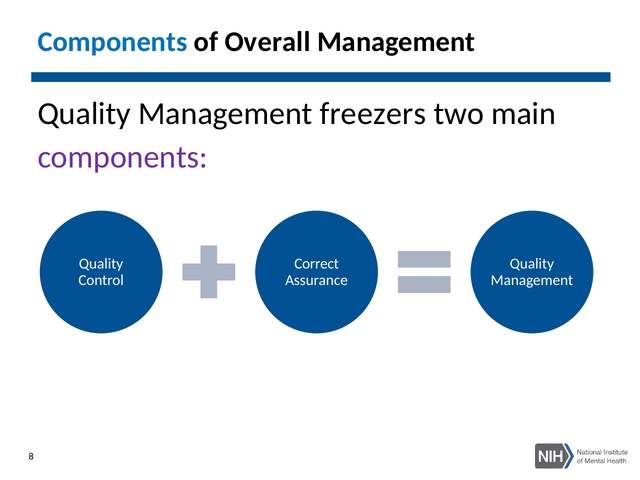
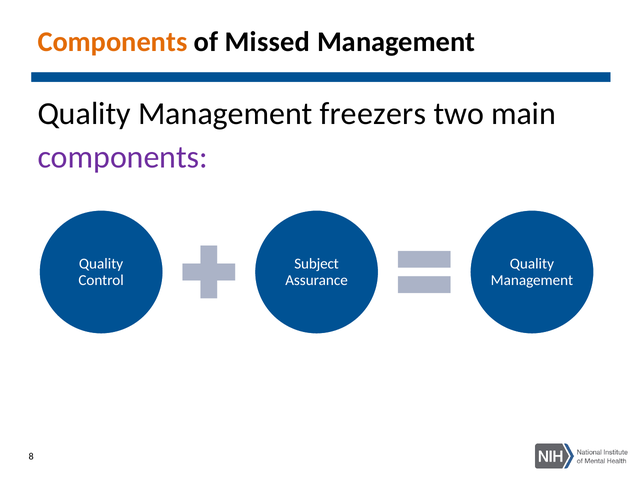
Components colour: blue -> orange (112, 42)
Overall: Overall -> Missed (267, 42)
Correct: Correct -> Subject (317, 264)
